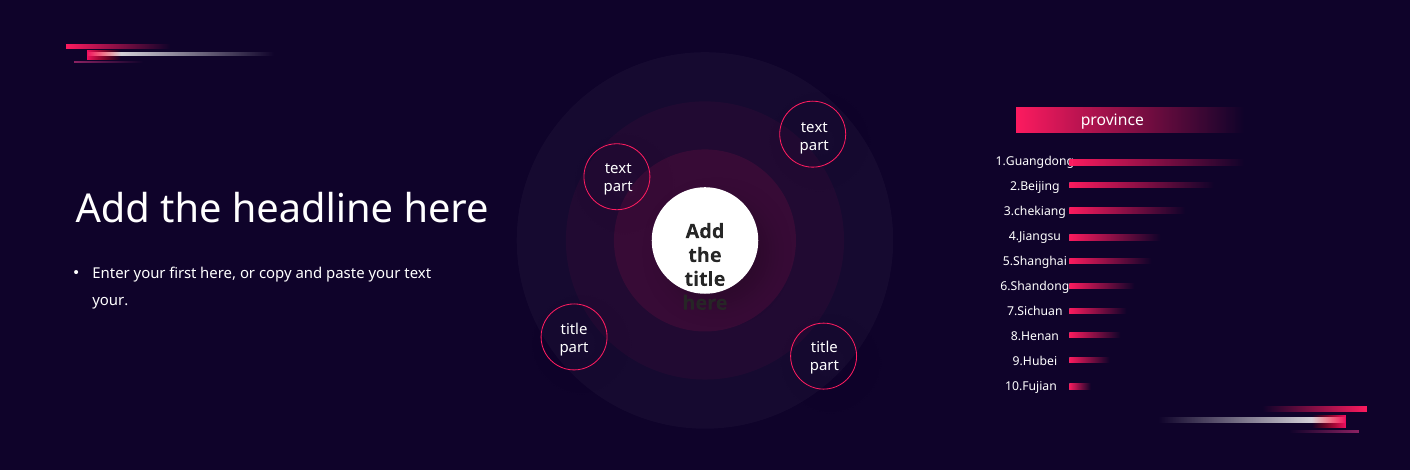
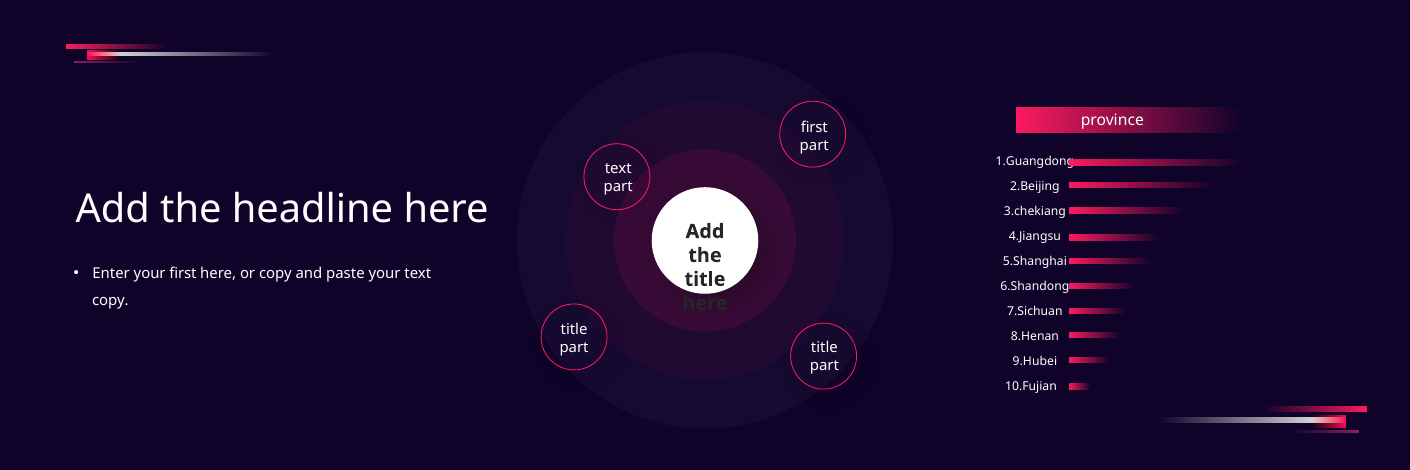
text: text -> first (814, 128)
your: your -> copy (110, 300)
